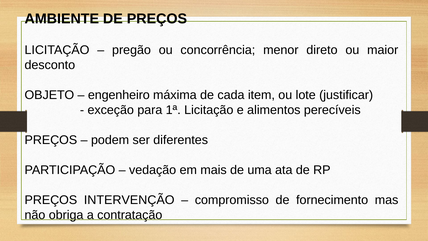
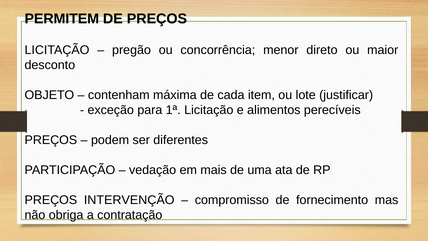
AMBIENTE: AMBIENTE -> PERMITEM (62, 19)
engenheiro: engenheiro -> contenham (119, 95)
